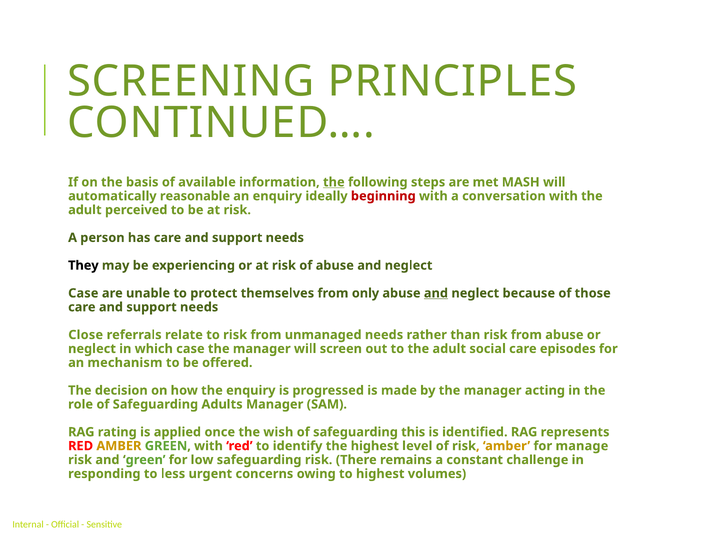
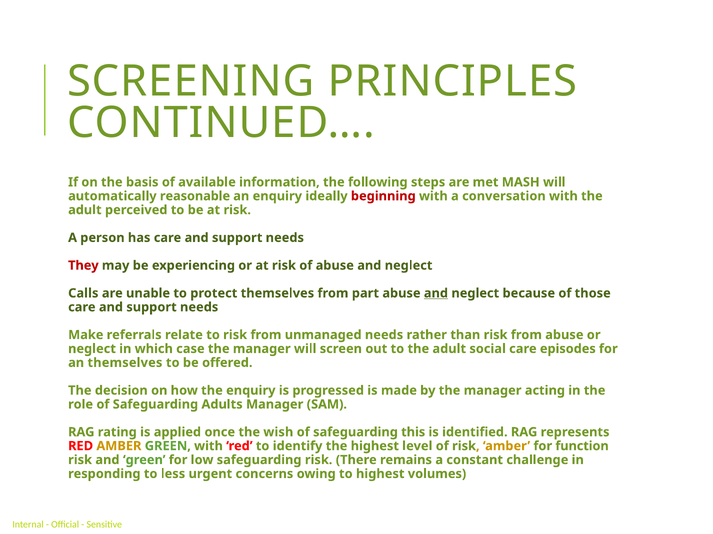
the underline: present -> none (334, 182)
They colour: black -> red (83, 266)
Case: Case -> Calls (83, 294)
only: only -> part (365, 294)
Close: Close -> Make (86, 335)
an mechanism: mechanism -> themselves (125, 363)
manage: manage -> function (582, 447)
